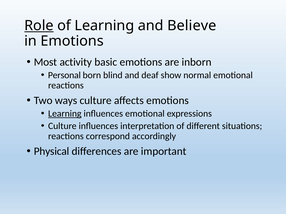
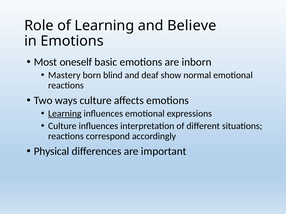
Role underline: present -> none (39, 26)
activity: activity -> oneself (76, 62)
Personal: Personal -> Mastery (64, 75)
